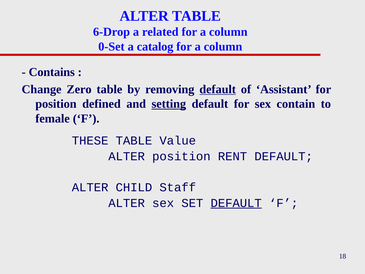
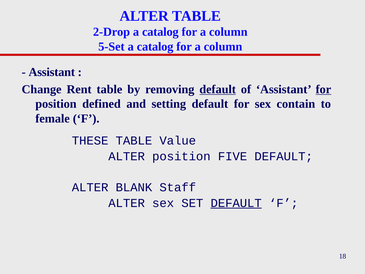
6-Drop: 6-Drop -> 2-Drop (111, 32)
related: related -> catalog (160, 32)
0-Set: 0-Set -> 5-Set (111, 46)
Contains: Contains -> Assistant (52, 72)
Zero: Zero -> Rent (79, 89)
for underline: none -> present (323, 89)
setting underline: present -> none (169, 104)
RENT: RENT -> FIVE (233, 156)
CHILD: CHILD -> BLANK (134, 187)
